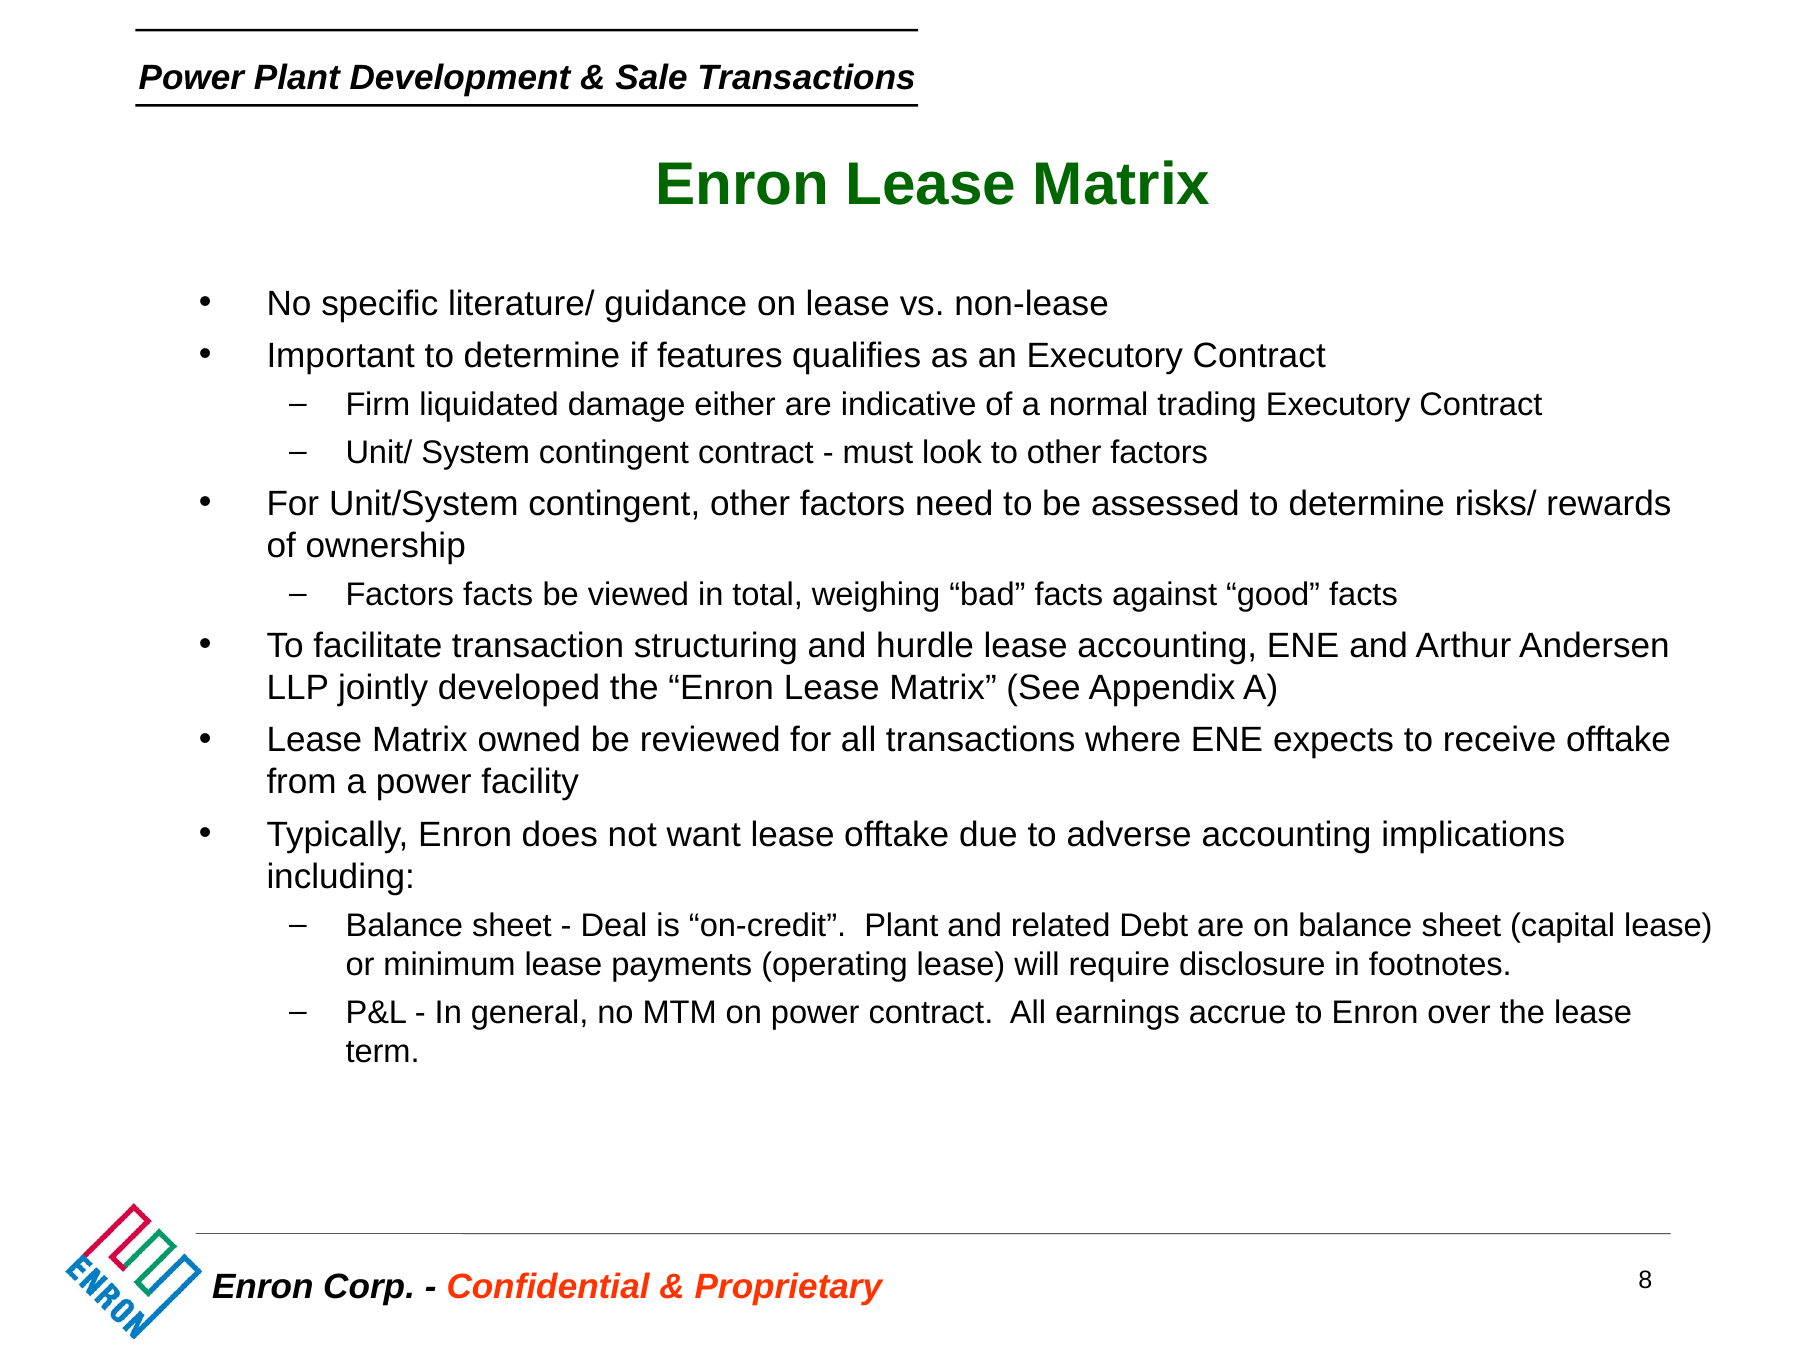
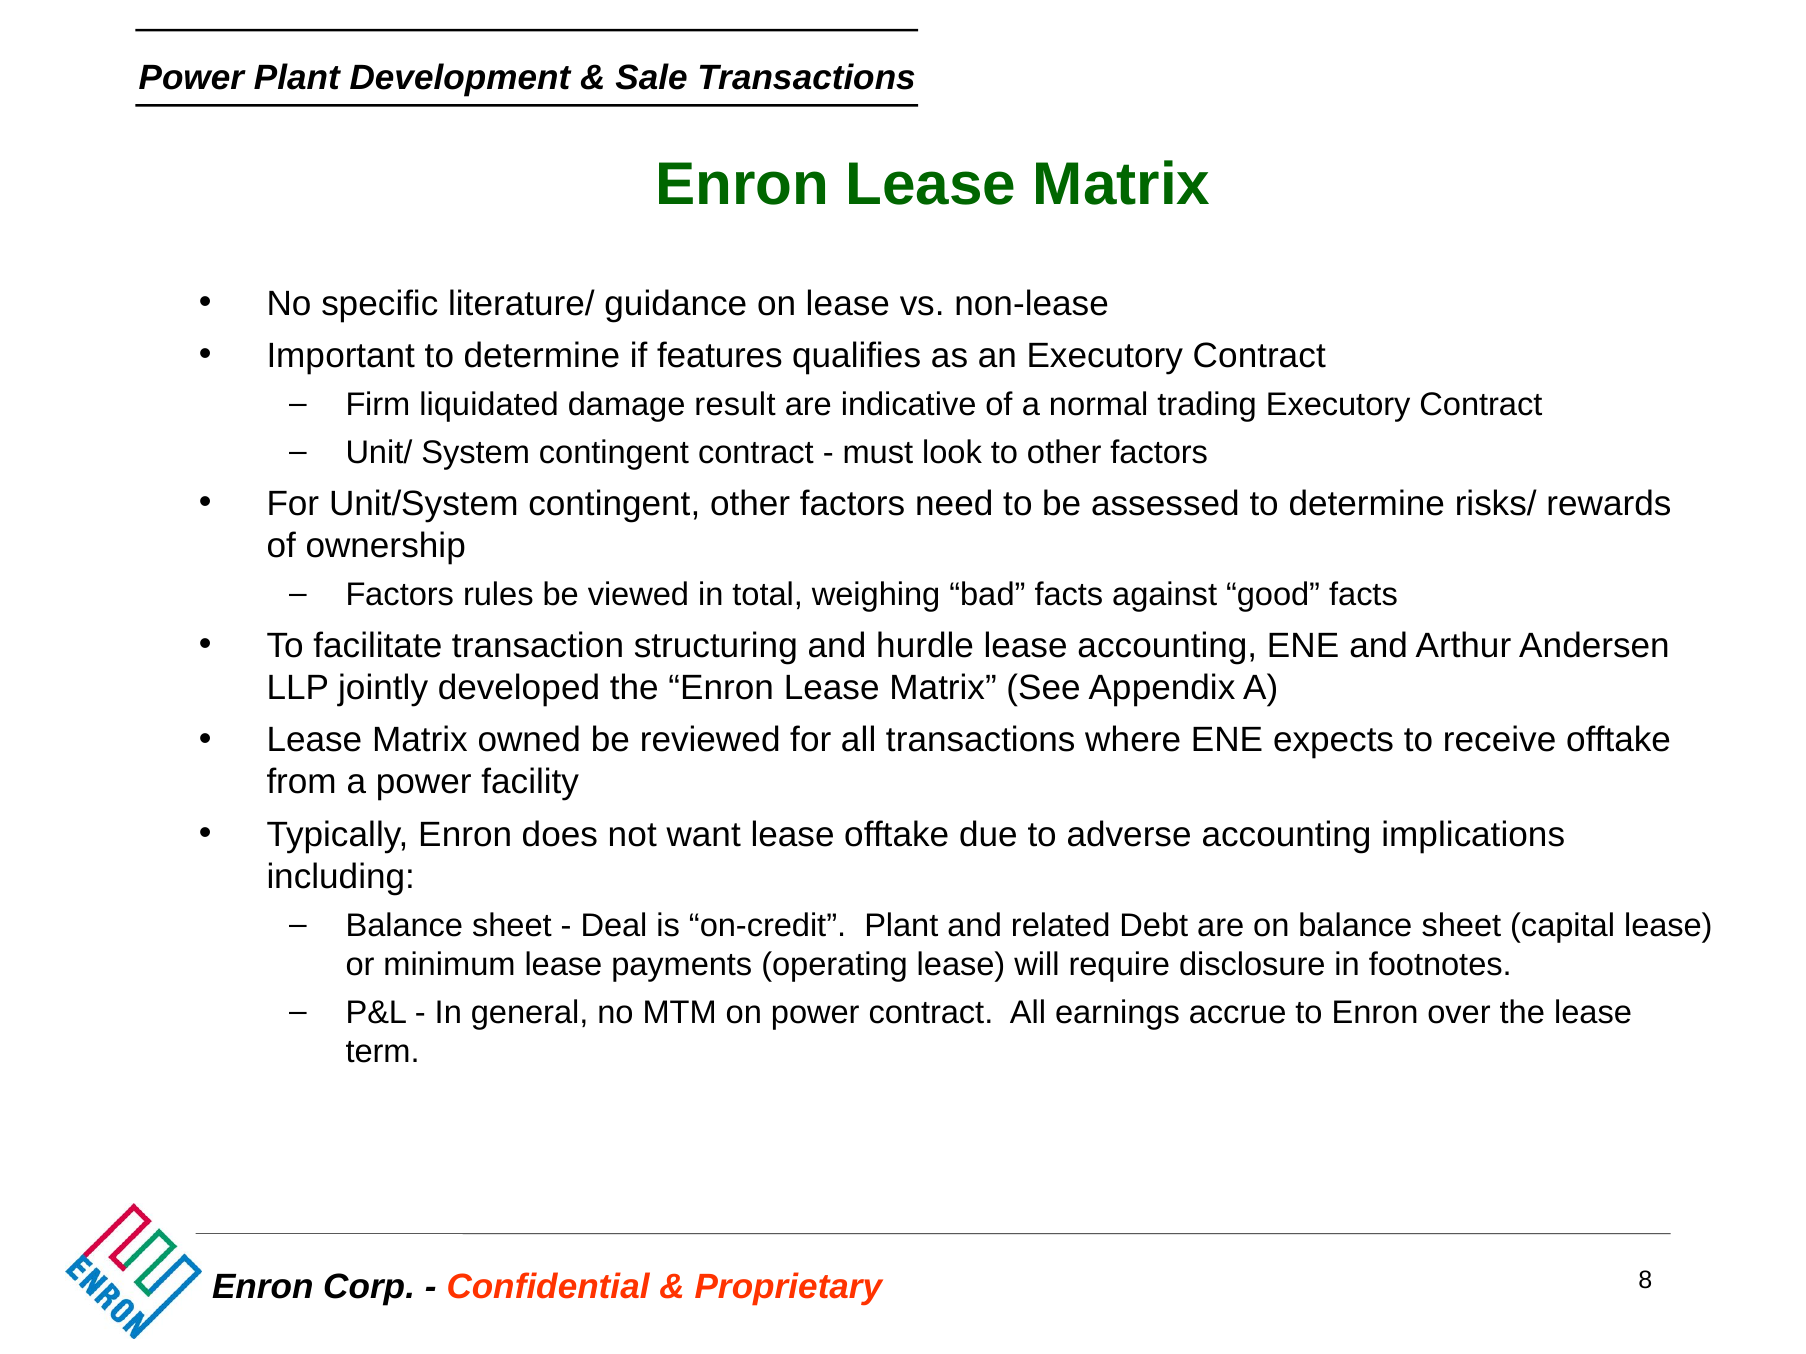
either: either -> result (735, 405)
Factors facts: facts -> rules (498, 595)
